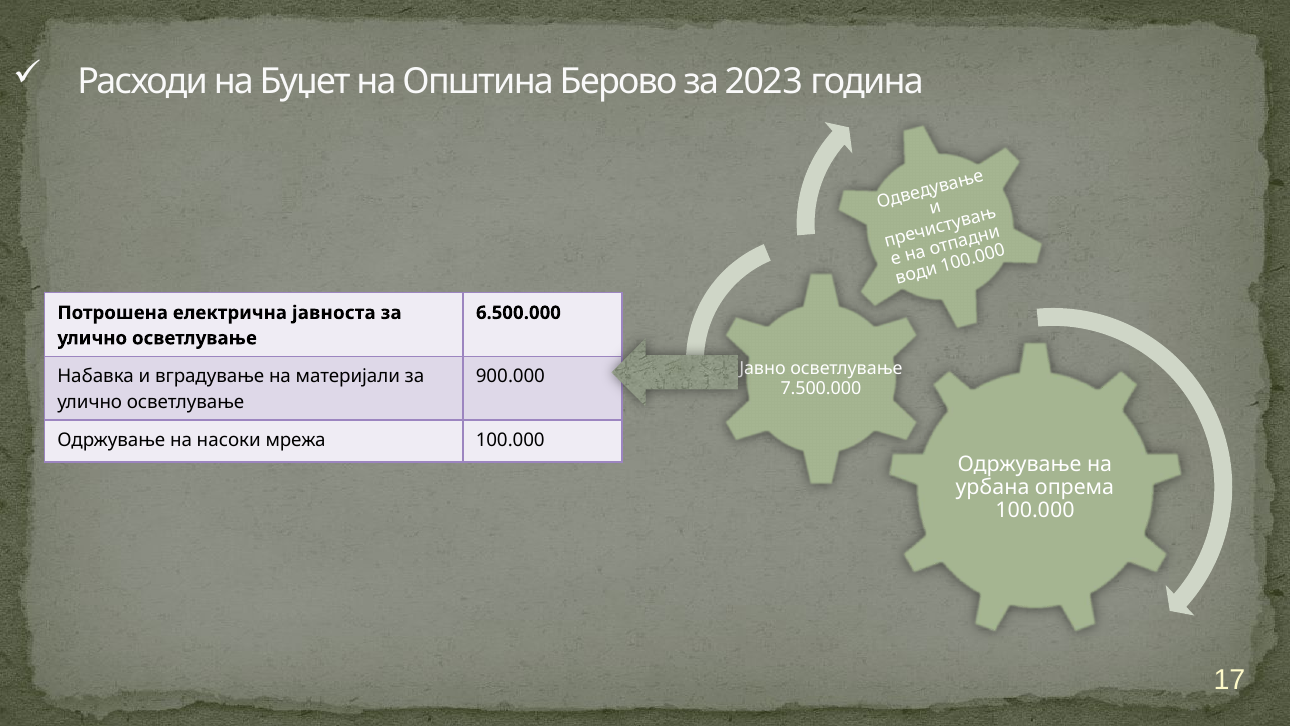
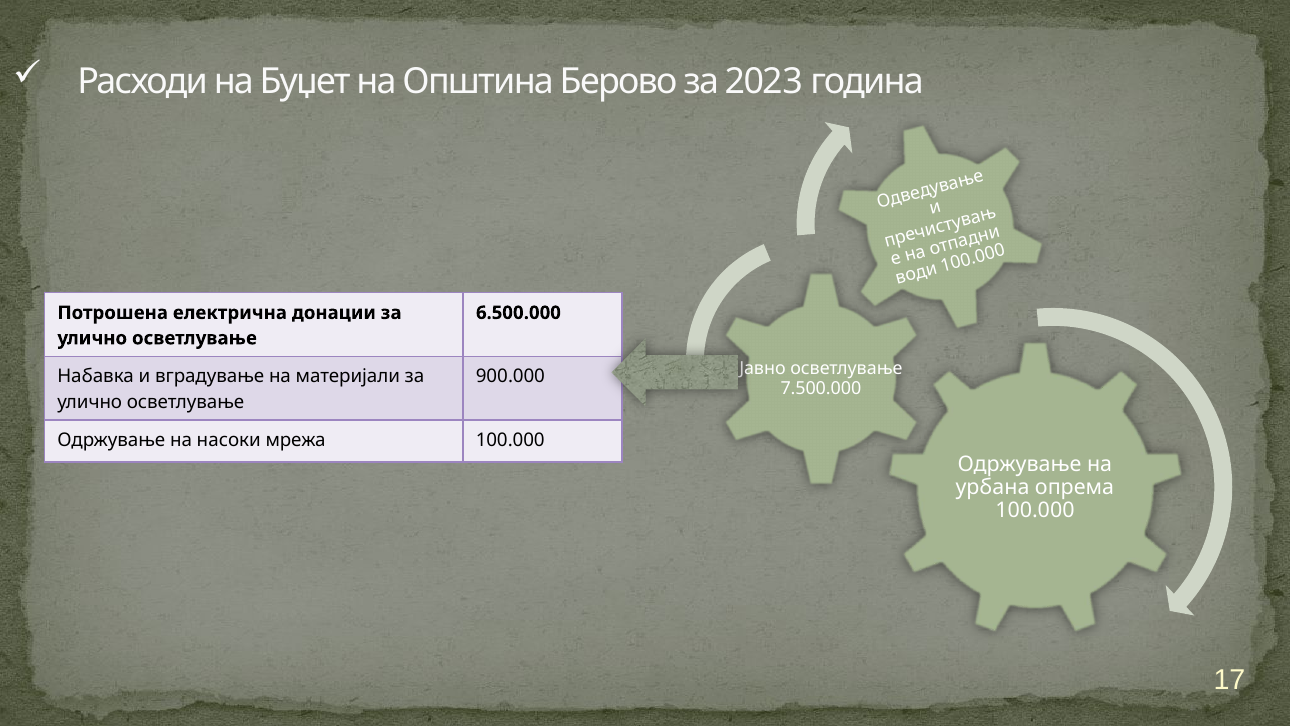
јавноста: јавноста -> донации (334, 313)
